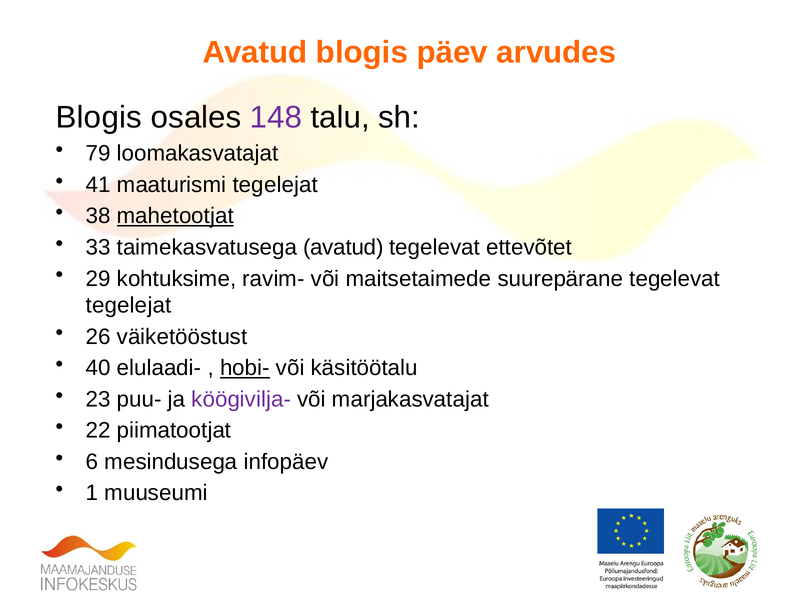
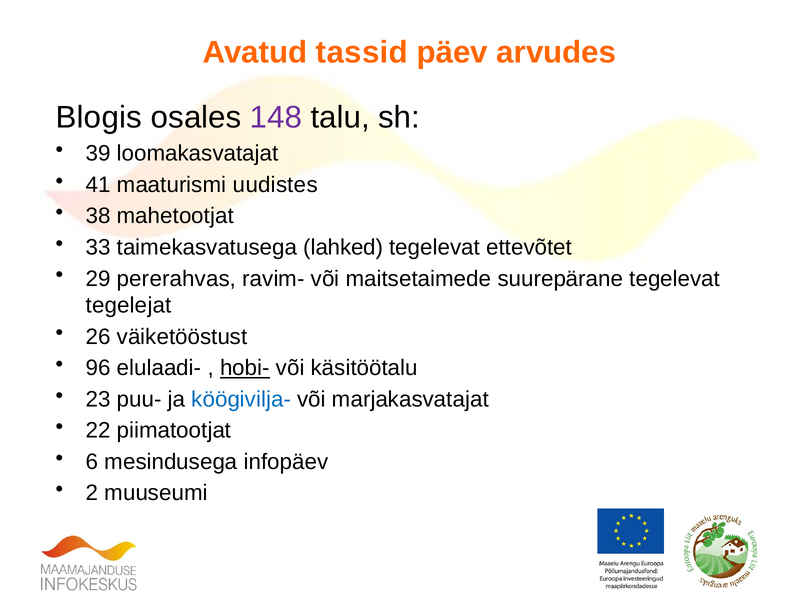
Avatud blogis: blogis -> tassid (362, 52)
79: 79 -> 39 (98, 154)
maaturismi tegelejat: tegelejat -> uudistes (275, 185)
mahetootjat underline: present -> none (175, 216)
taimekasvatusega avatud: avatud -> lahked (343, 248)
kohtuksime: kohtuksime -> pererahvas (177, 279)
40: 40 -> 96 (98, 368)
köögivilja- colour: purple -> blue (241, 400)
1: 1 -> 2 (92, 494)
